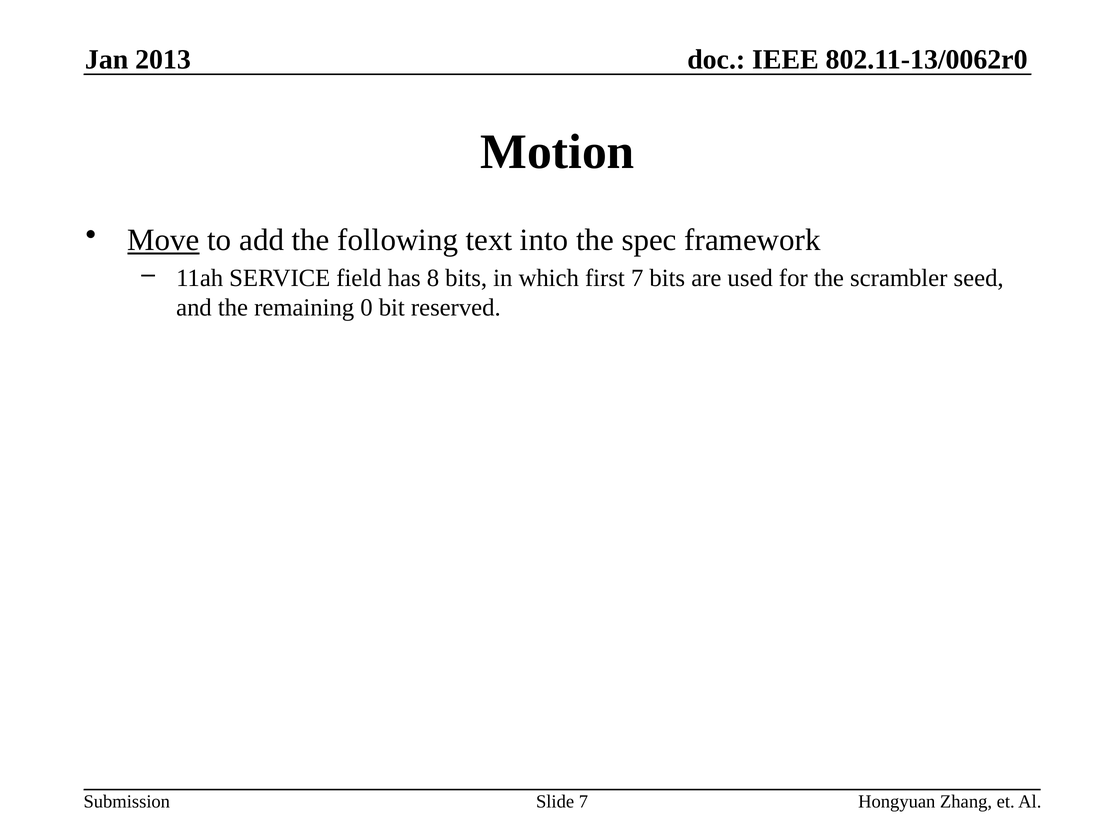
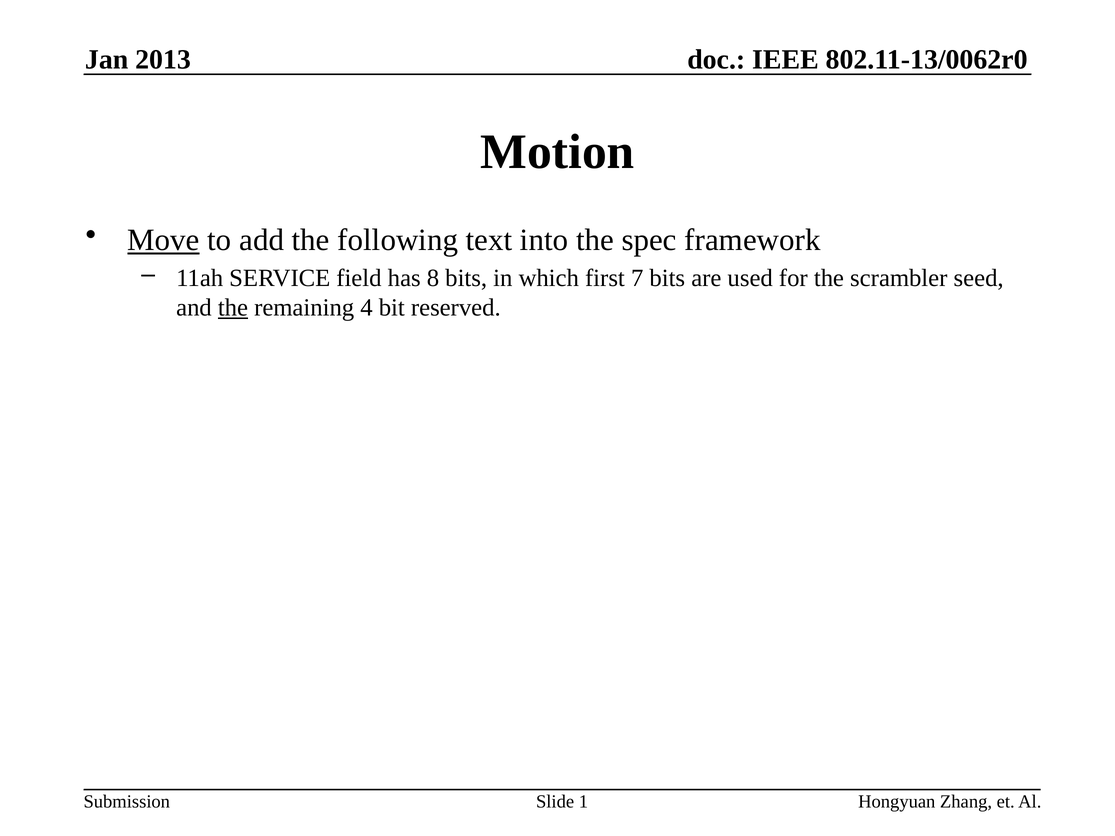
the underline: none -> present (233, 308)
0: 0 -> 4 (367, 308)
Slide 7: 7 -> 1 (583, 802)
